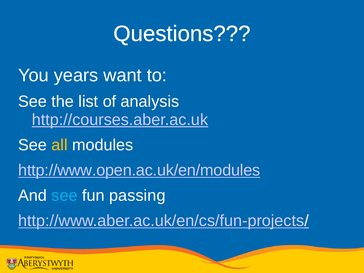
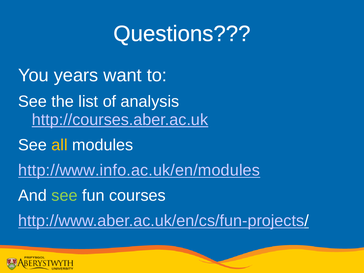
http://www.open.ac.uk/en/modules: http://www.open.ac.uk/en/modules -> http://www.info.ac.uk/en/modules (139, 170)
see colour: light blue -> light green (65, 195)
passing: passing -> courses (137, 195)
